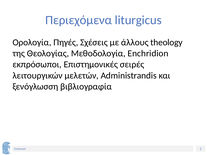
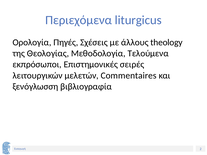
Enchridion: Enchridion -> Τελούμενα (148, 53)
Administrandis: Administrandis -> Commentaires (129, 76)
